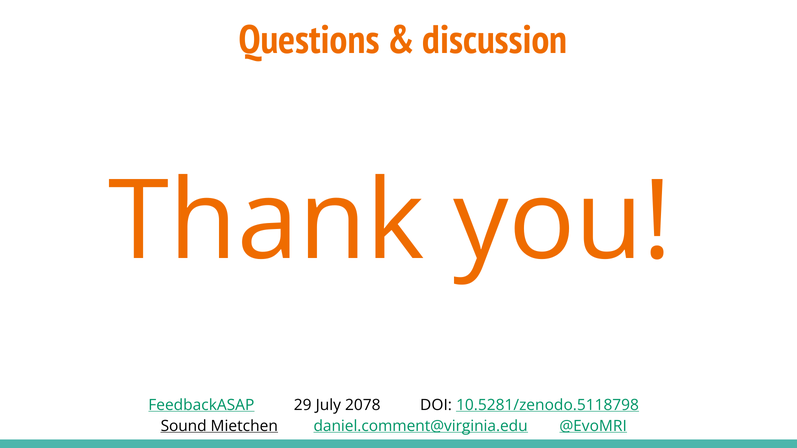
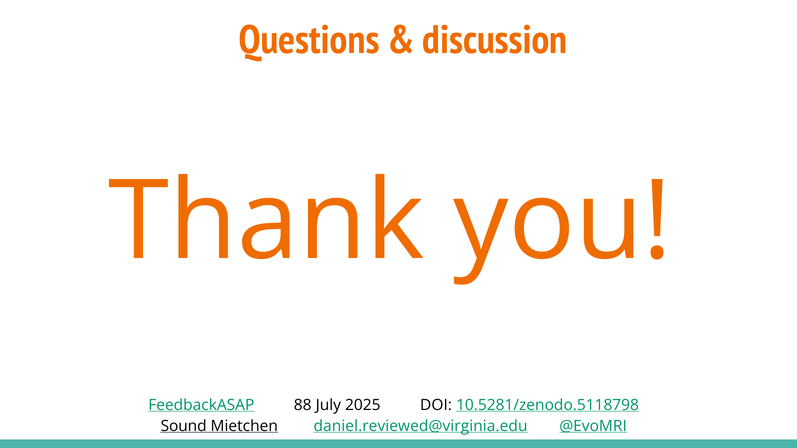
29: 29 -> 88 (303, 405)
2078: 2078 -> 2025 (363, 405)
daniel.comment@virginia.edu: daniel.comment@virginia.edu -> daniel.reviewed@virginia.edu (421, 426)
